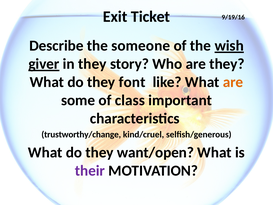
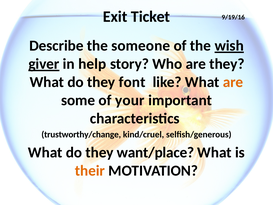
in they: they -> help (92, 64)
class: class -> your (130, 100)
want/open: want/open -> want/place (155, 152)
their colour: purple -> orange (90, 171)
